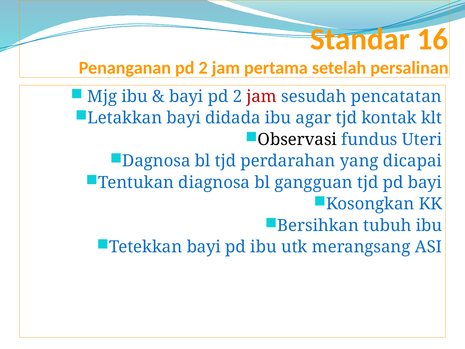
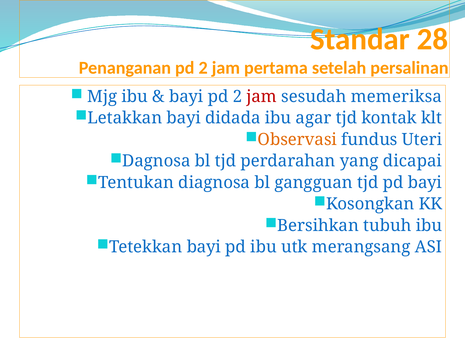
16: 16 -> 28 (433, 39)
pencatatan: pencatatan -> memeriksa (396, 97)
Observasi colour: black -> orange (297, 139)
